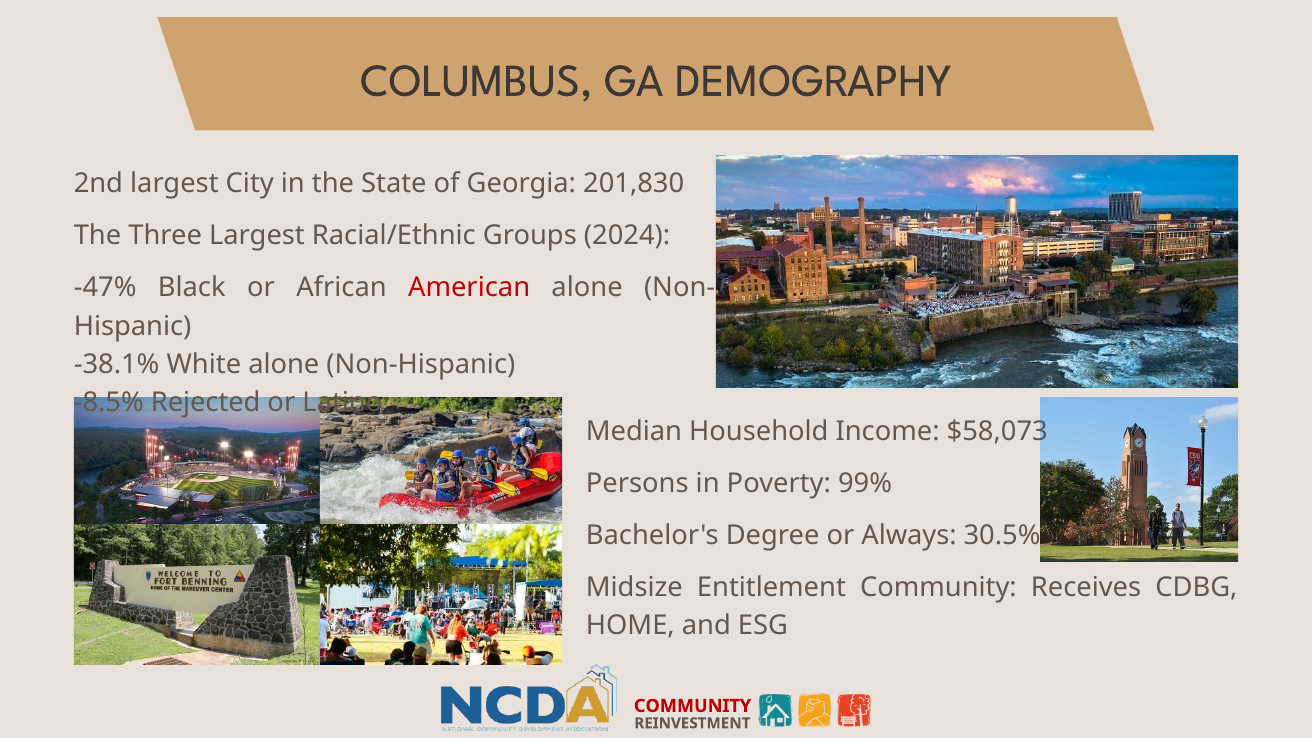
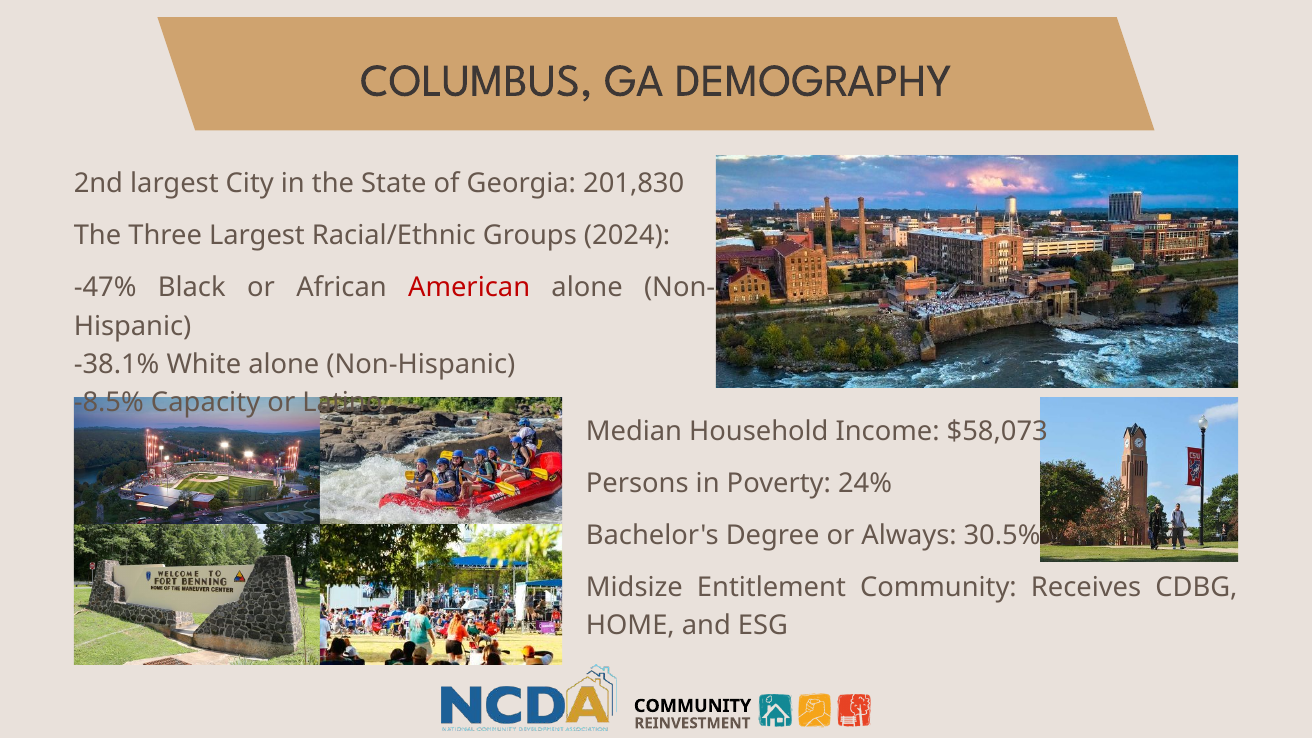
Rejected: Rejected -> Capacity (206, 403)
99%: 99% -> 24% (865, 483)
COMMUNITY colour: red -> black (693, 706)
